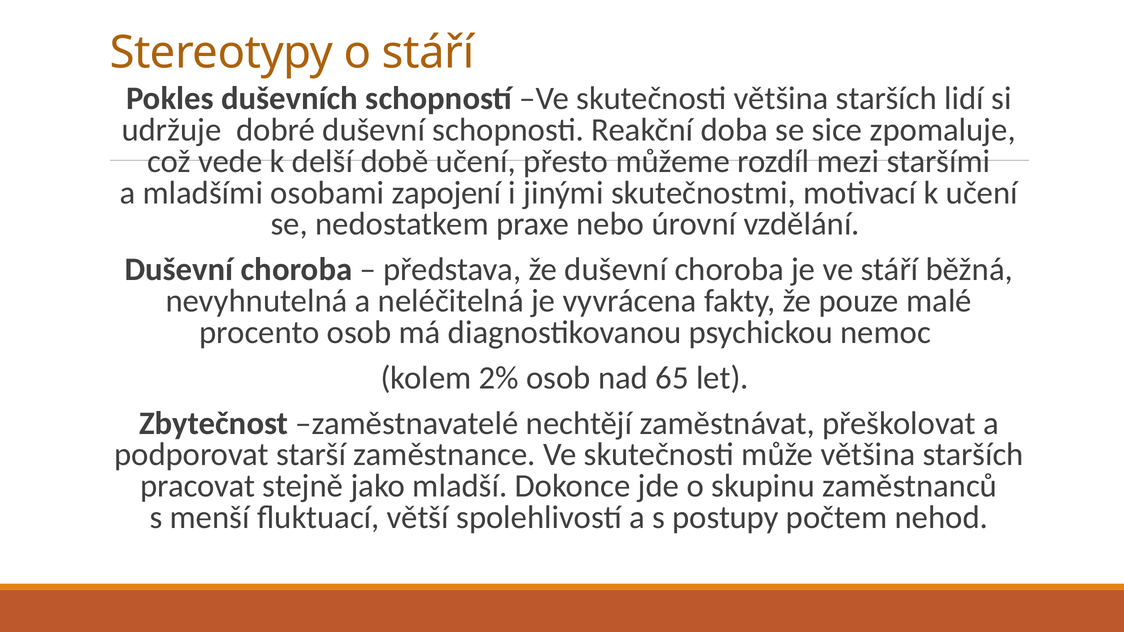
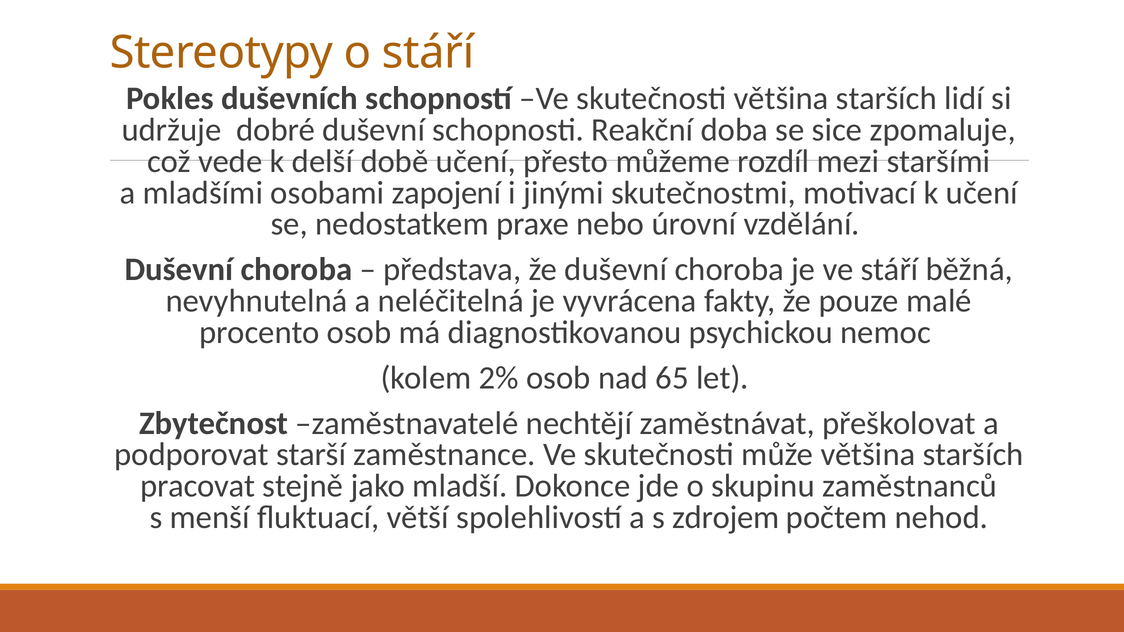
postupy: postupy -> zdrojem (726, 518)
